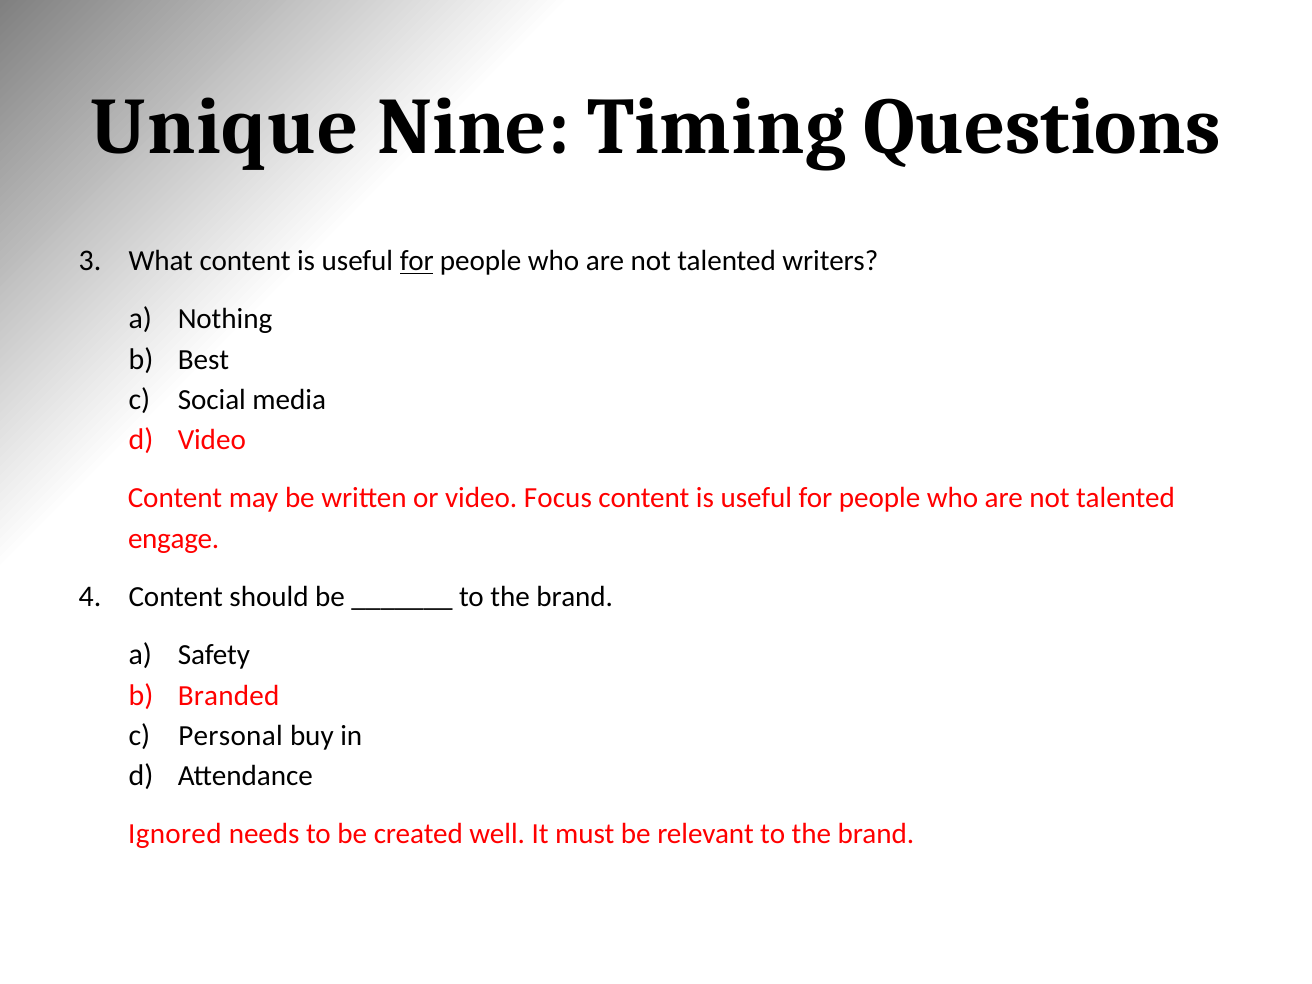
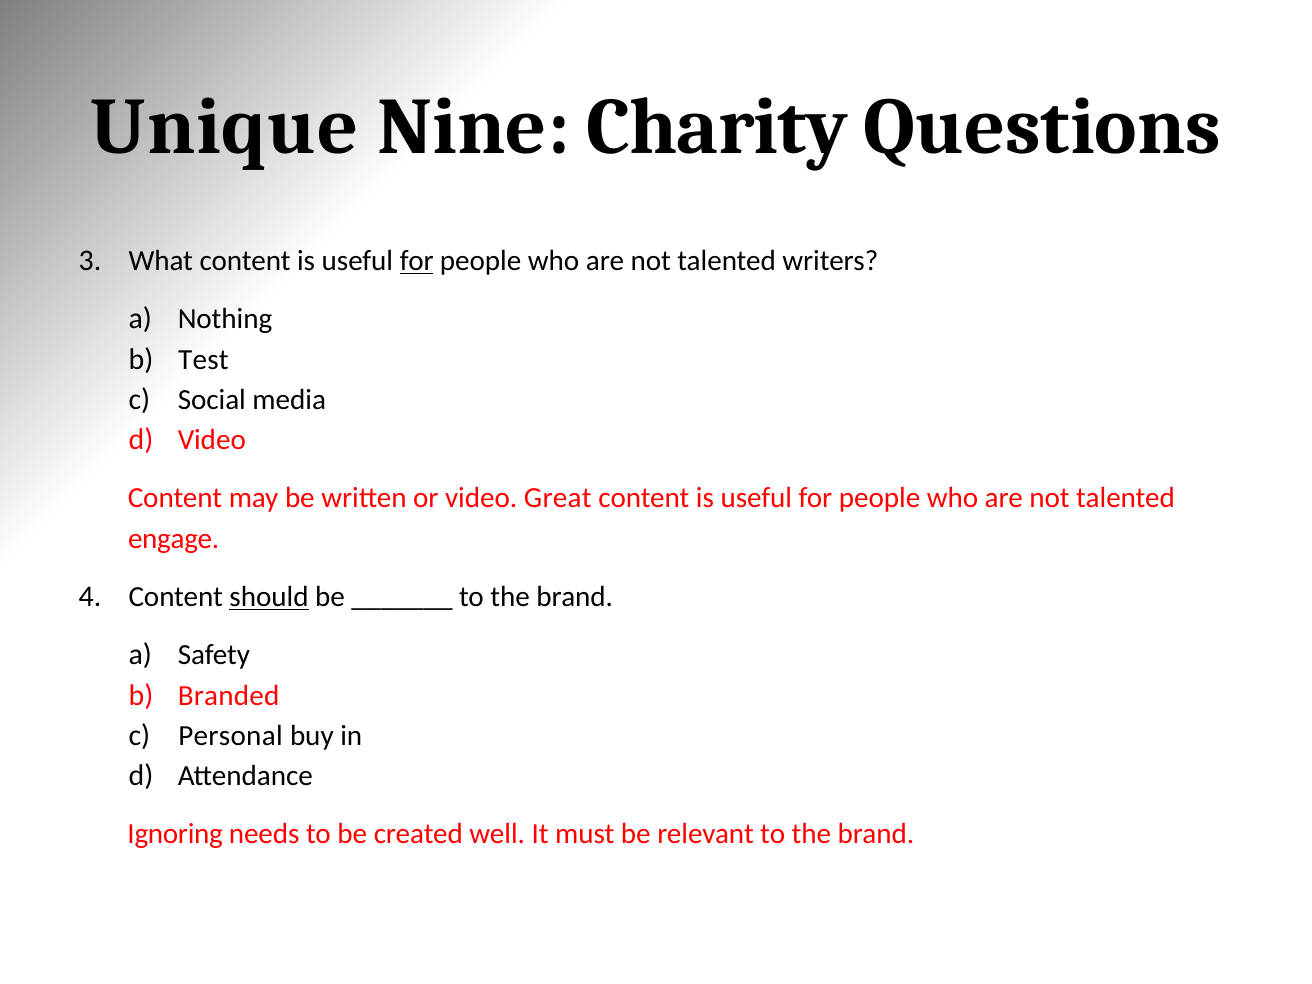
Timing: Timing -> Charity (717, 127)
Best: Best -> Test (203, 360)
Focus: Focus -> Great (558, 498)
should underline: none -> present (269, 597)
Ignored: Ignored -> Ignoring (175, 834)
